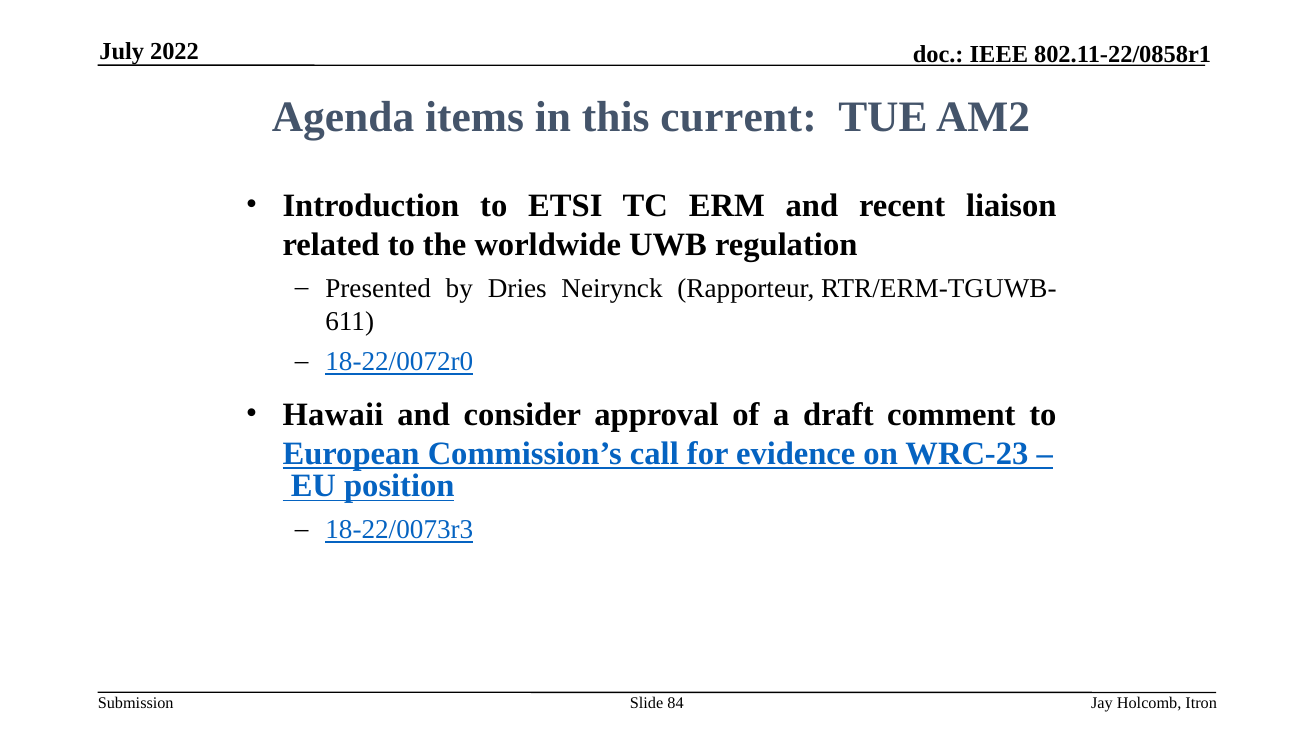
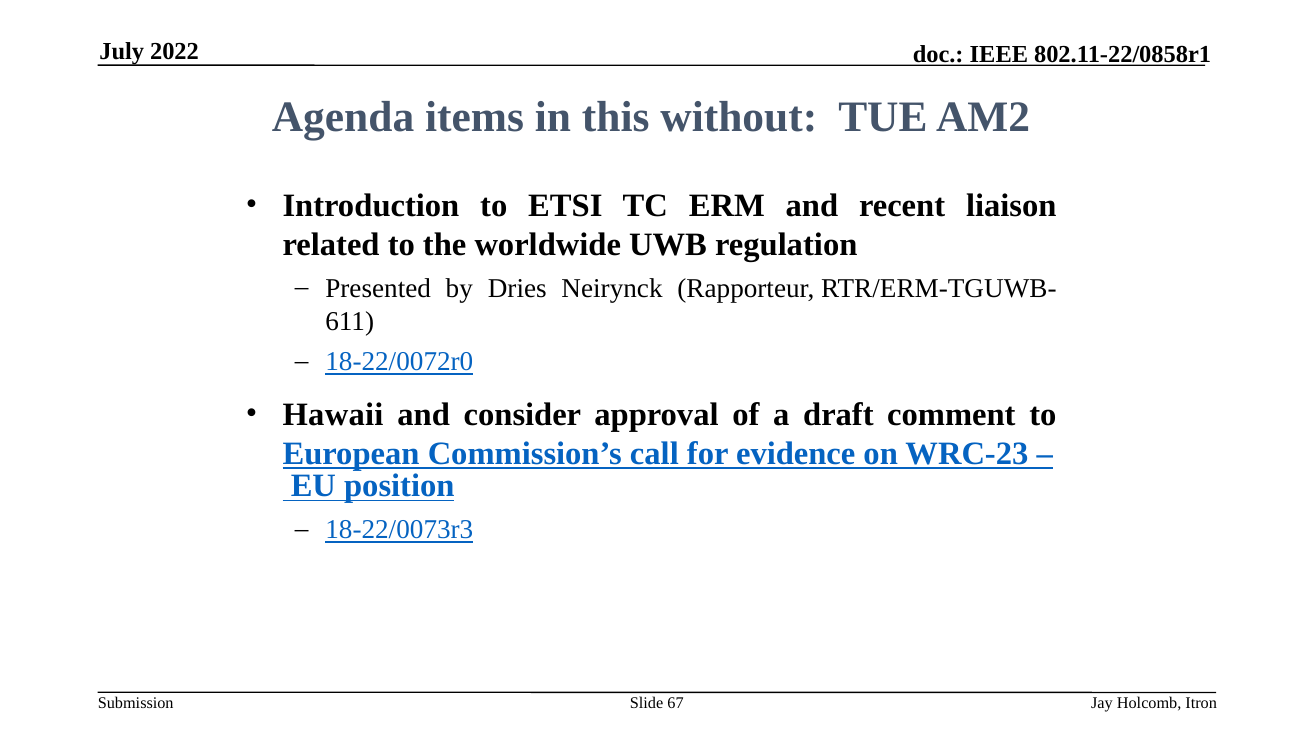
current: current -> without (739, 117)
84: 84 -> 67 (676, 703)
